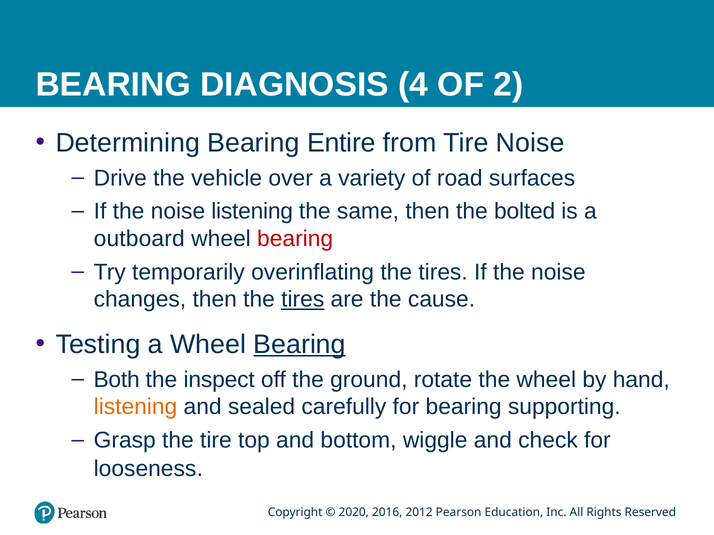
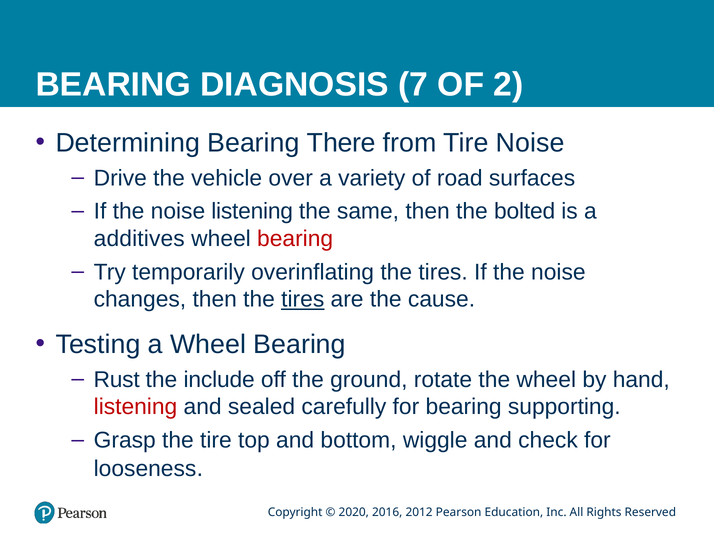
4: 4 -> 7 (413, 85)
Entire: Entire -> There (341, 143)
outboard: outboard -> additives (139, 239)
Bearing underline: present -> none (300, 345)
Both: Both -> Rust (117, 380)
inspect: inspect -> include (219, 380)
listening colour: orange -> red (135, 407)
